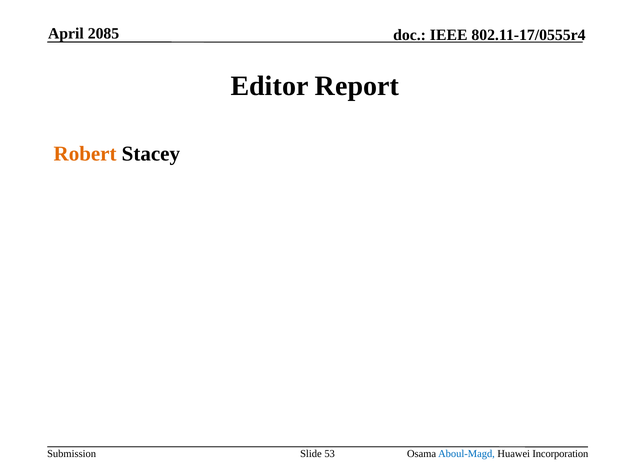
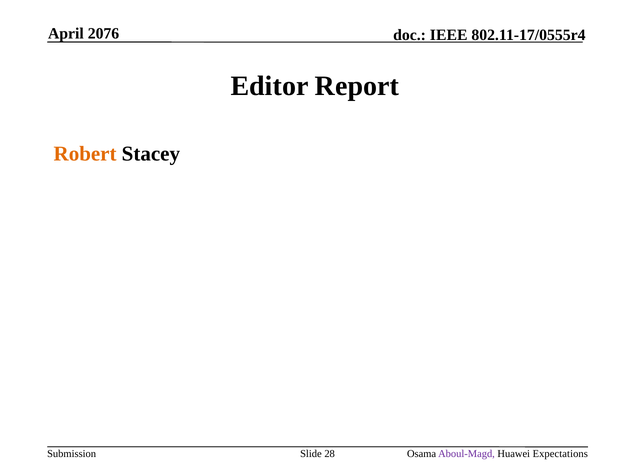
2085: 2085 -> 2076 (104, 33)
53: 53 -> 28 (330, 453)
Aboul-Magd colour: blue -> purple (467, 453)
Incorporation: Incorporation -> Expectations (560, 453)
